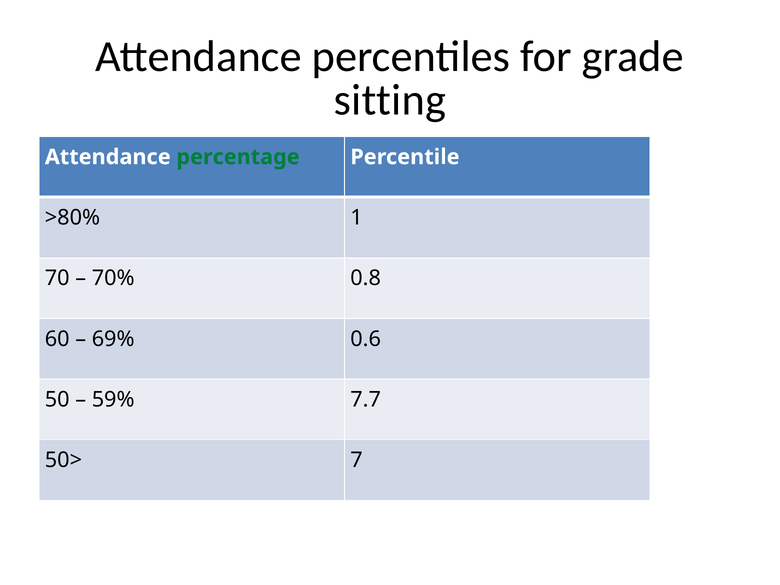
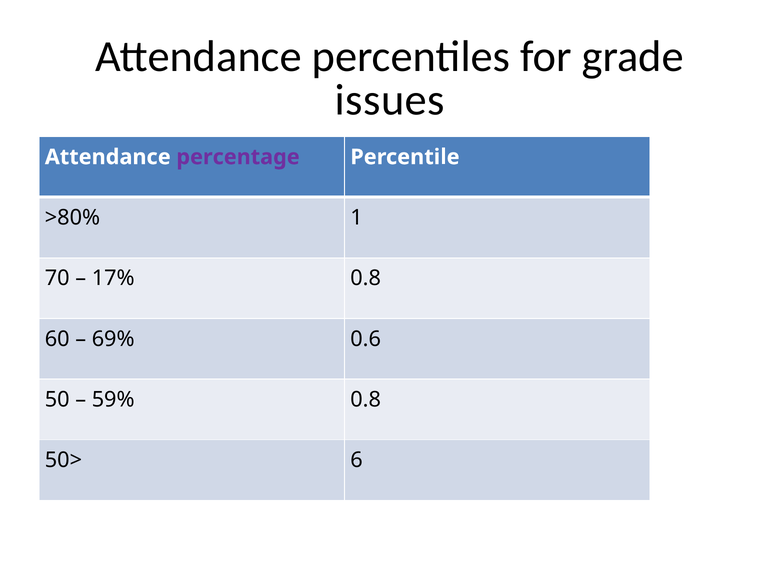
sitting: sitting -> issues (390, 100)
percentage colour: green -> purple (238, 157)
70%: 70% -> 17% (113, 278)
59% 7.7: 7.7 -> 0.8 (366, 400)
7: 7 -> 6 (357, 460)
